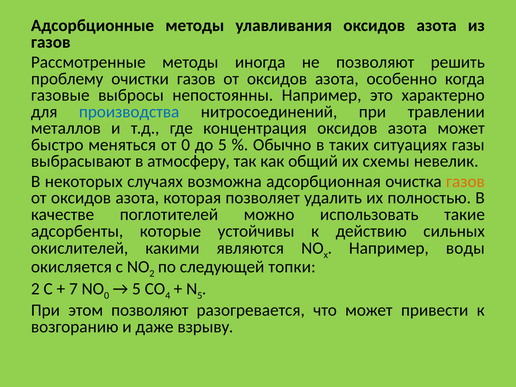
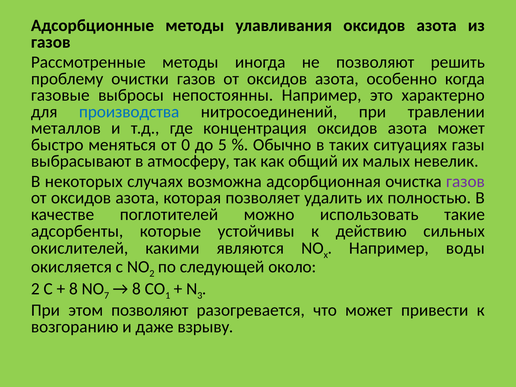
схемы: схемы -> малых (386, 161)
газов colour: orange -> purple (465, 181)
топки: топки -> около (292, 267)
7: 7 -> 8 (73, 289)
0: 0 -> 7 (107, 295)
5: 5 -> 8 (136, 289)
4: 4 -> 1 (168, 295)
5: 5 -> 3 (200, 295)
